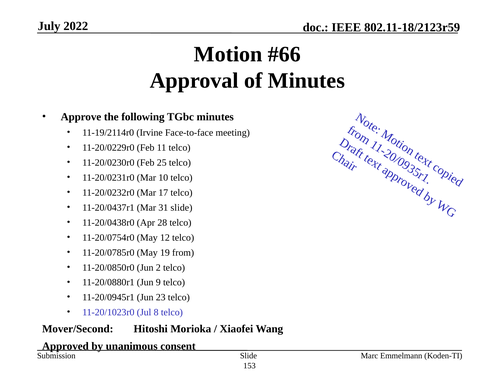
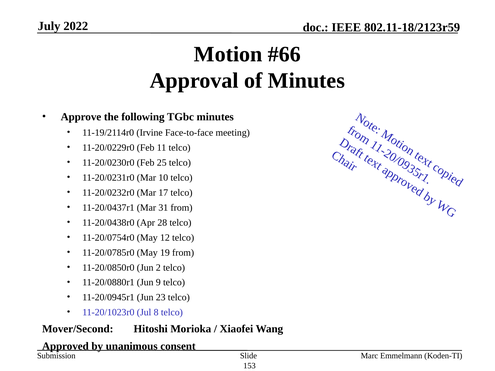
31 slide: slide -> from (182, 208)
